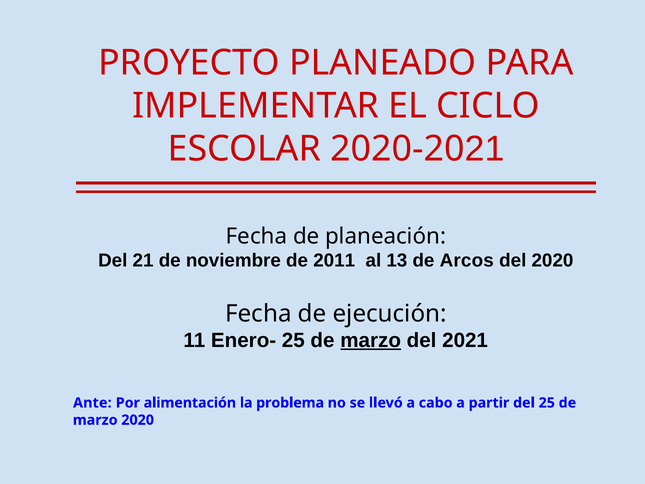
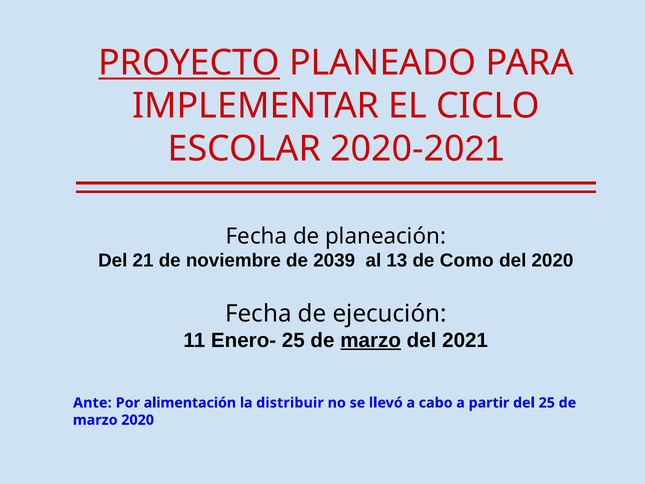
PROYECTO underline: none -> present (189, 63)
2011: 2011 -> 2039 (334, 261)
Arcos: Arcos -> Como (467, 261)
problema: problema -> distribuir (290, 403)
